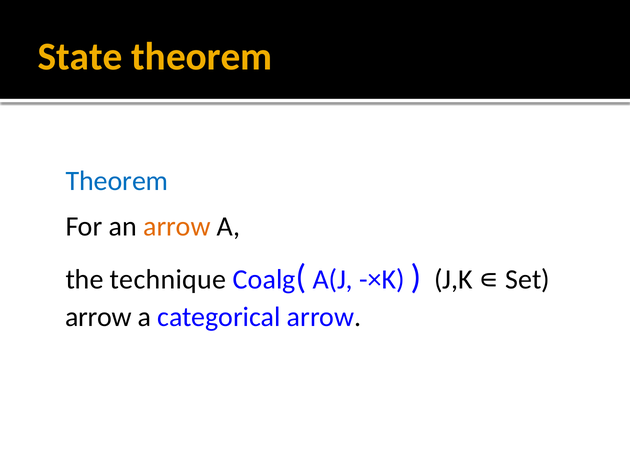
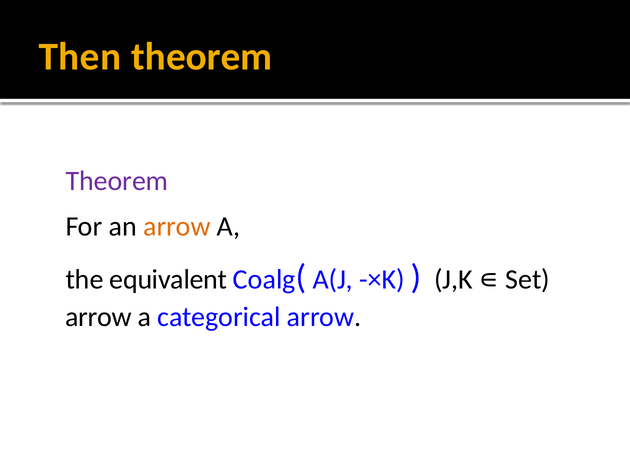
State: State -> Then (80, 57)
Theorem colour: blue -> purple (117, 181)
technique: technique -> equivalent (168, 279)
